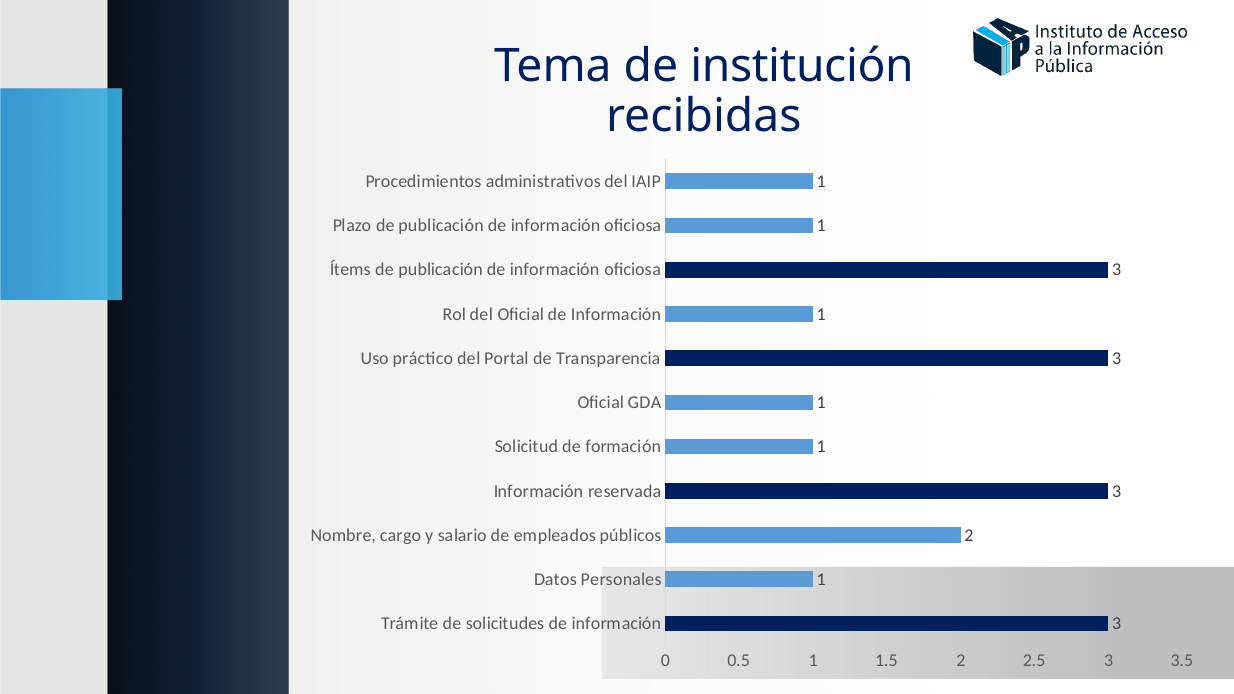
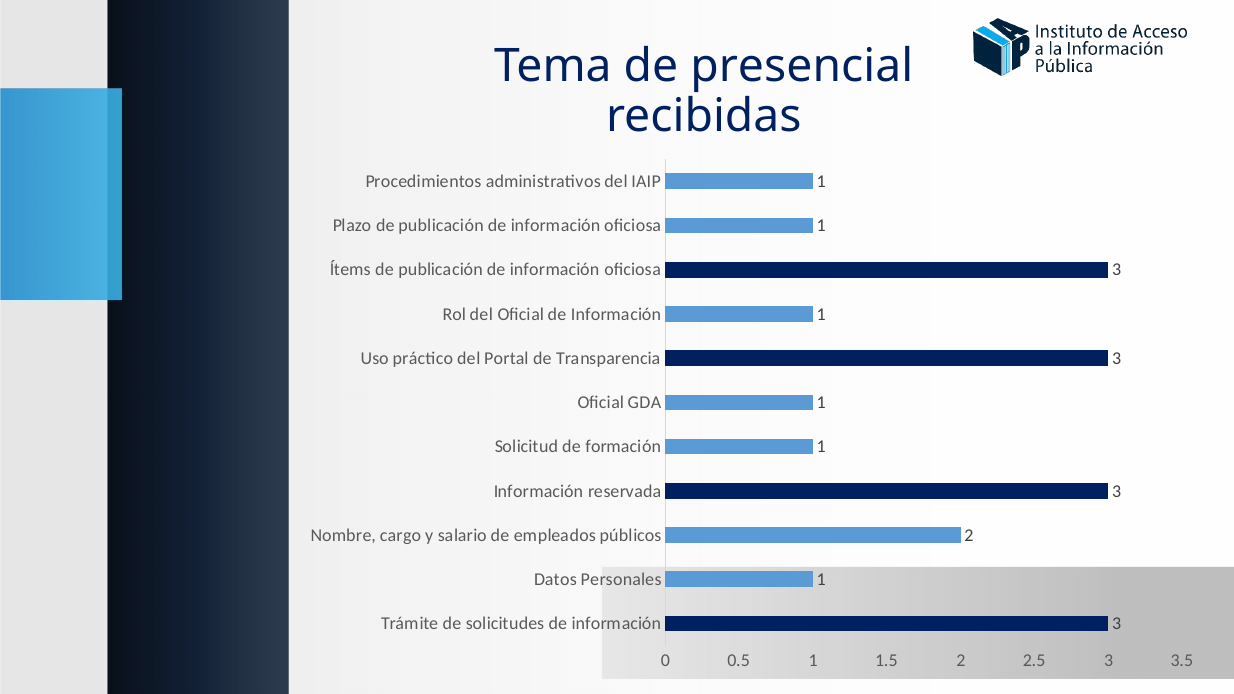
institución: institución -> presencial (802, 66)
